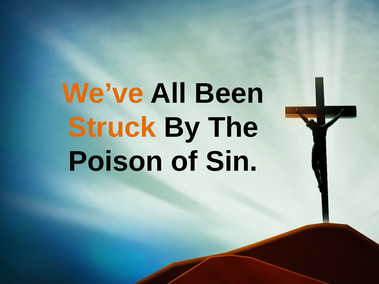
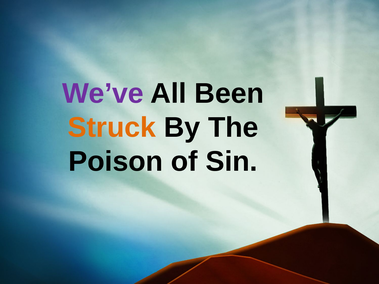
We’ve colour: orange -> purple (103, 94)
